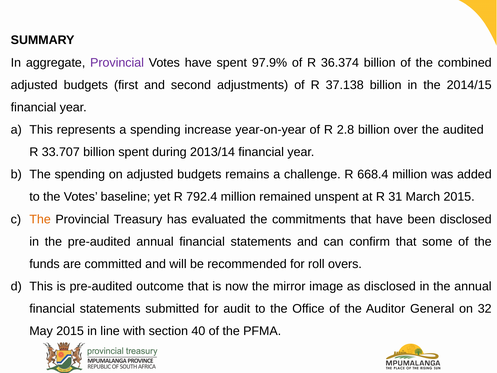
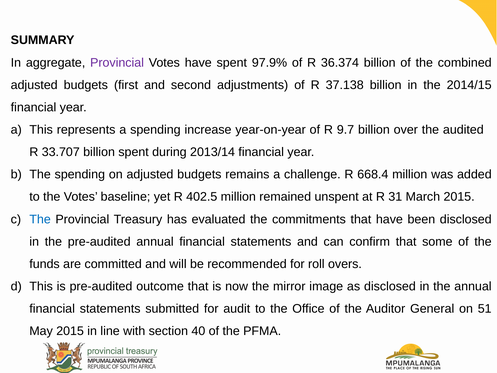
2.8: 2.8 -> 9.7 (345, 130)
792.4: 792.4 -> 402.5 (202, 197)
The colour: orange -> blue (40, 219)
32: 32 -> 51 (485, 309)
